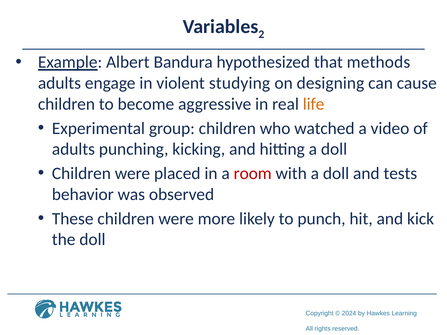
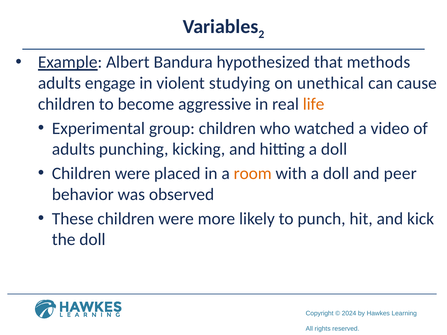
designing: designing -> unethical (330, 83)
room colour: red -> orange (253, 174)
tests: tests -> peer (400, 174)
